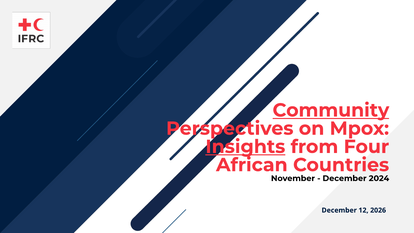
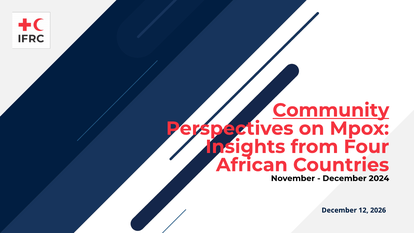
Insights underline: present -> none (245, 147)
